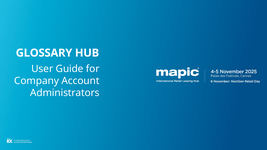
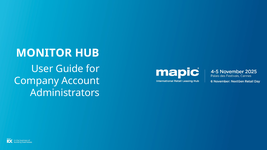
GLOSSARY: GLOSSARY -> MONITOR (44, 53)
